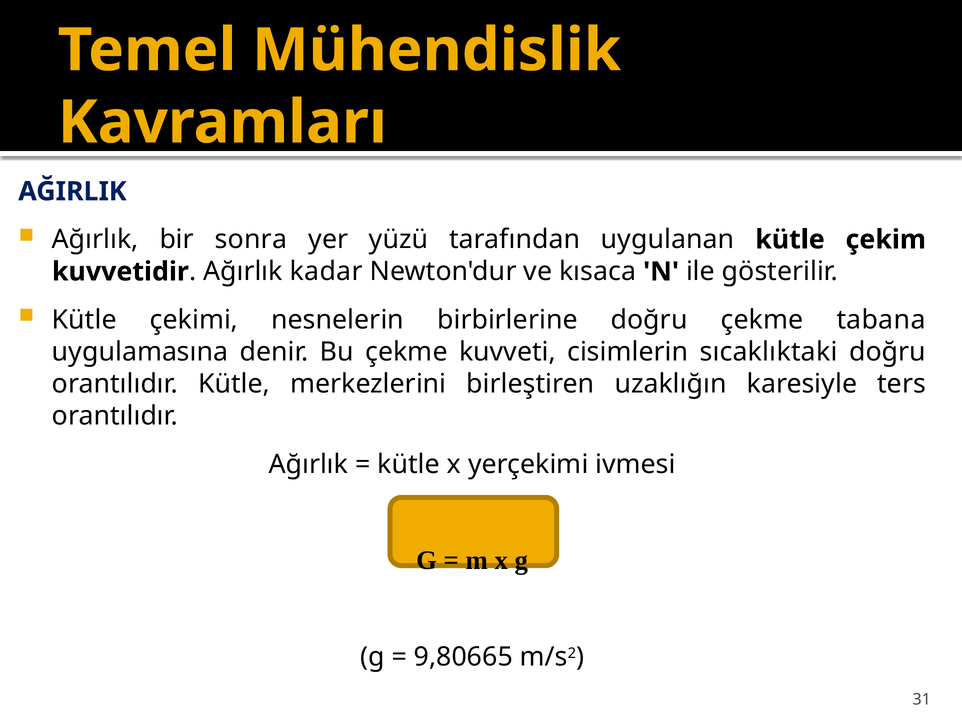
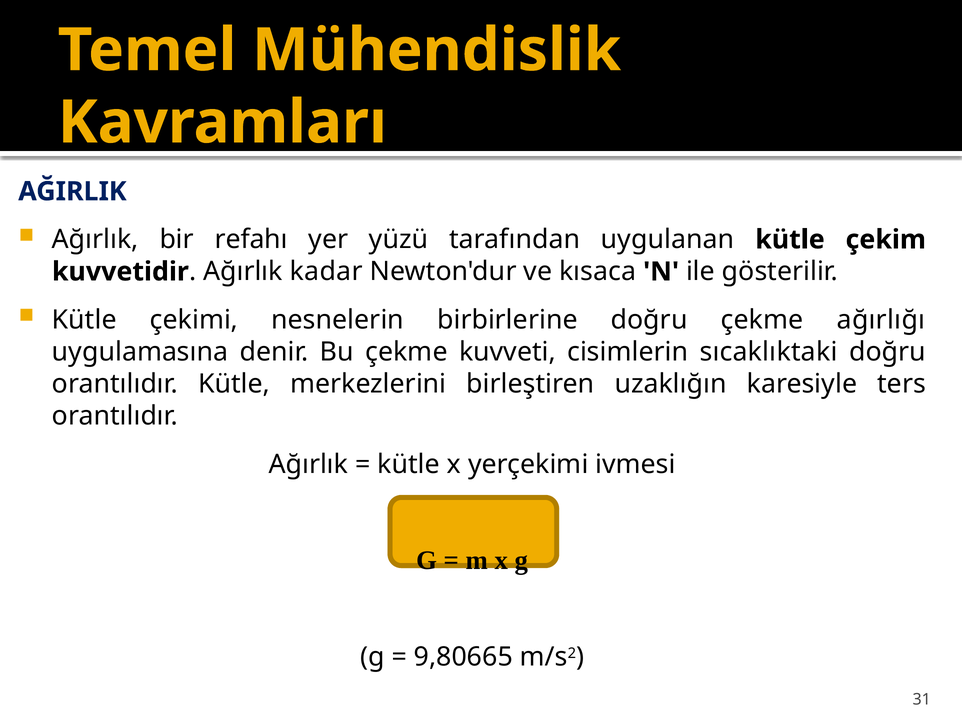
sonra: sonra -> refahı (251, 239)
tabana: tabana -> ağırlığı (881, 320)
